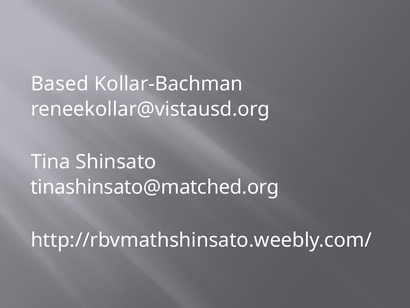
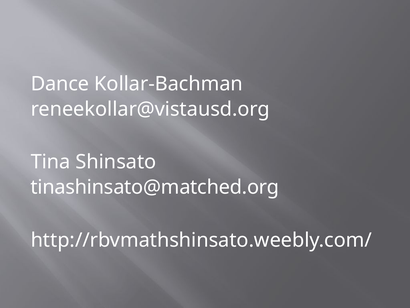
Based: Based -> Dance (60, 84)
